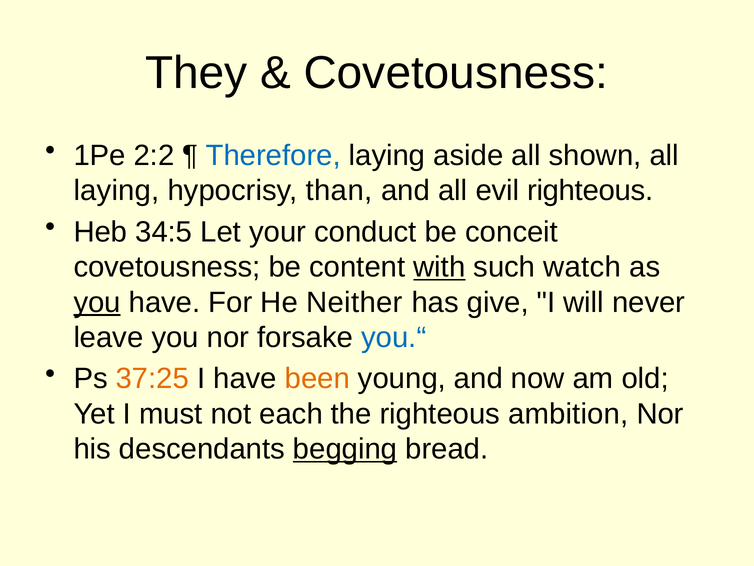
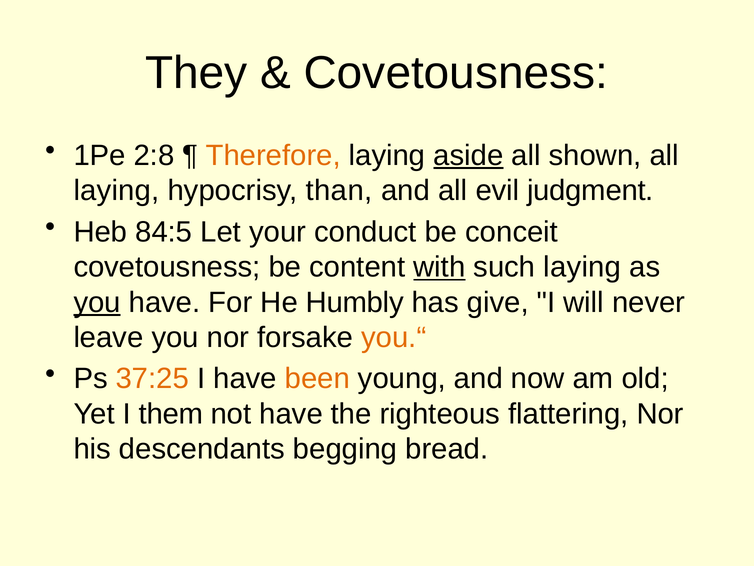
2:2: 2:2 -> 2:8 (154, 155)
Therefore colour: blue -> orange (273, 155)
aside underline: none -> present (468, 155)
evil righteous: righteous -> judgment (590, 191)
34:5: 34:5 -> 84:5 (164, 232)
such watch: watch -> laying (582, 267)
Neither: Neither -> Humbly (355, 302)
you.“ colour: blue -> orange (394, 337)
must: must -> them (171, 414)
not each: each -> have (291, 414)
ambition: ambition -> flattering (568, 414)
begging underline: present -> none (345, 449)
